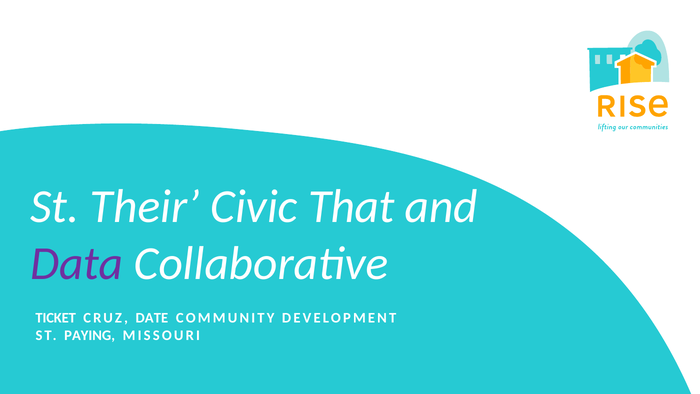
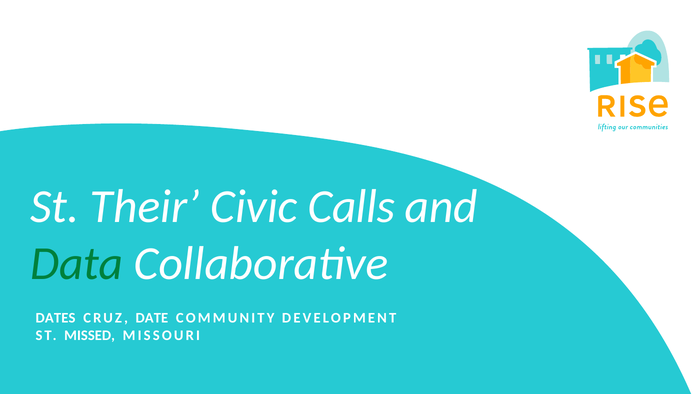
That: That -> Calls (351, 207)
Data colour: purple -> green (77, 264)
TICKET: TICKET -> DATES (56, 318)
PAYING: PAYING -> MISSED (90, 335)
